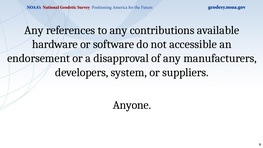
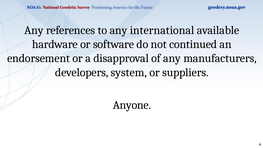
contributions: contributions -> international (162, 30)
accessible: accessible -> continued (193, 44)
